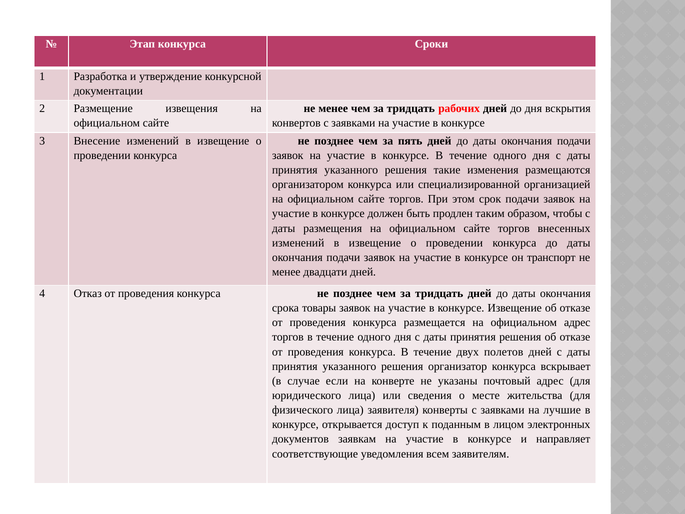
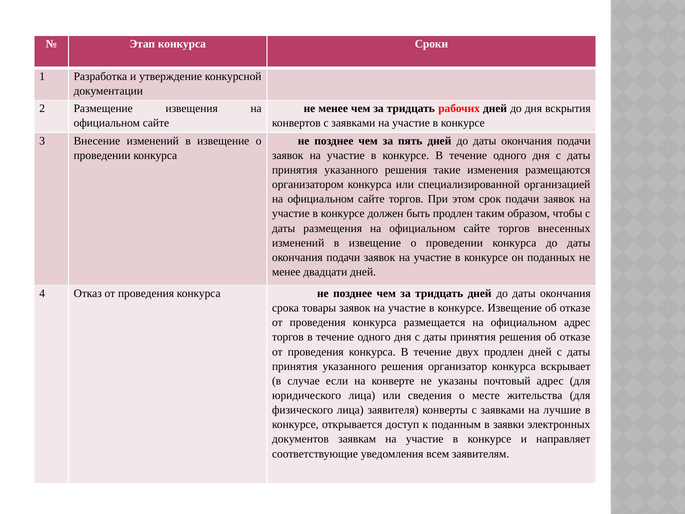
транспорт: транспорт -> поданных (551, 257)
двух полетов: полетов -> продлен (504, 352)
лицом: лицом -> заявки (509, 424)
